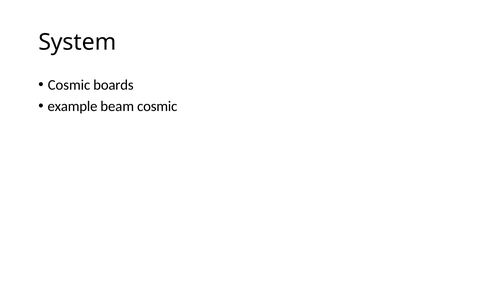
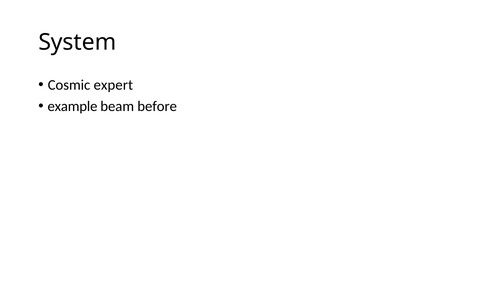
boards: boards -> expert (113, 85)
beam cosmic: cosmic -> before (157, 106)
